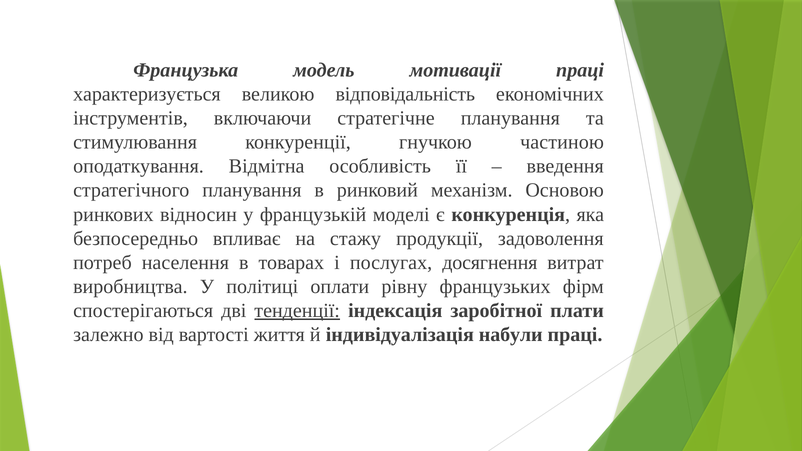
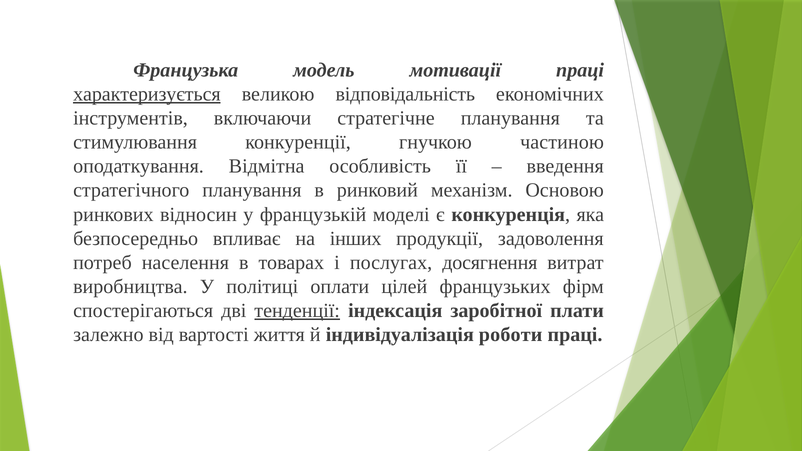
характеризується underline: none -> present (147, 94)
стажу: стажу -> інших (356, 239)
рівну: рівну -> цілей (404, 287)
набули: набули -> роботи (511, 335)
